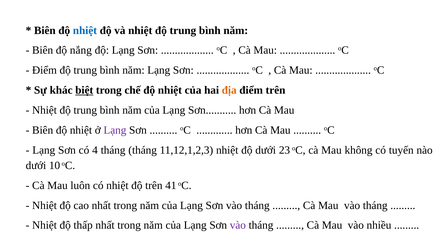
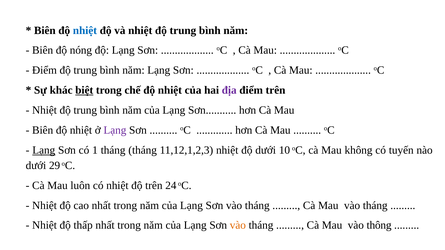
nắng: nắng -> nóng (81, 50)
địa colour: orange -> purple (229, 90)
Lạng underline: none -> present (44, 150)
4: 4 -> 1 (95, 150)
23: 23 -> 10 (284, 150)
10: 10 -> 29 (55, 166)
41: 41 -> 24 (171, 186)
vào colour: purple -> orange (238, 226)
nhiều: nhiều -> thông (379, 226)
